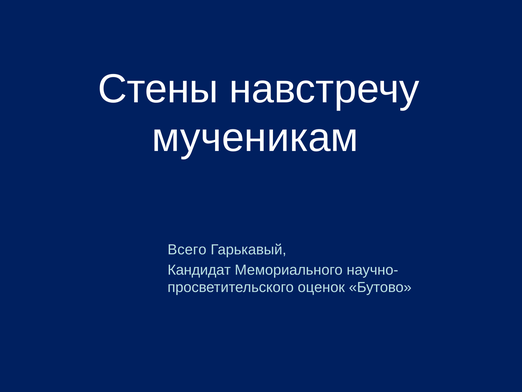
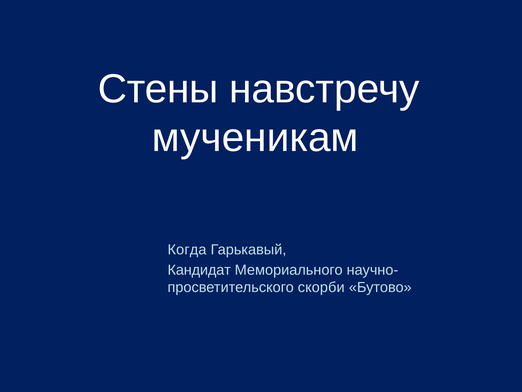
Всего: Всего -> Когда (187, 249)
оценок: оценок -> скорби (321, 287)
